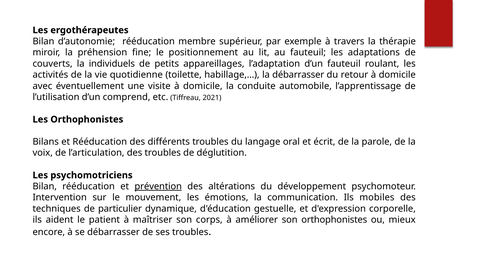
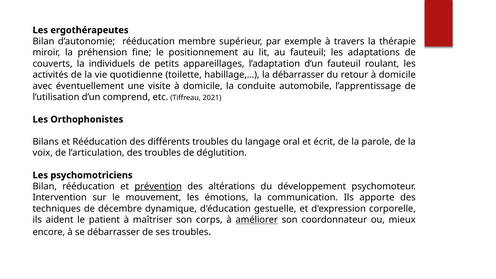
mobiles: mobiles -> apporte (377, 198)
particulier: particulier -> décembre (120, 209)
améliorer underline: none -> present (257, 220)
son orthophonistes: orthophonistes -> coordonnateur (334, 220)
